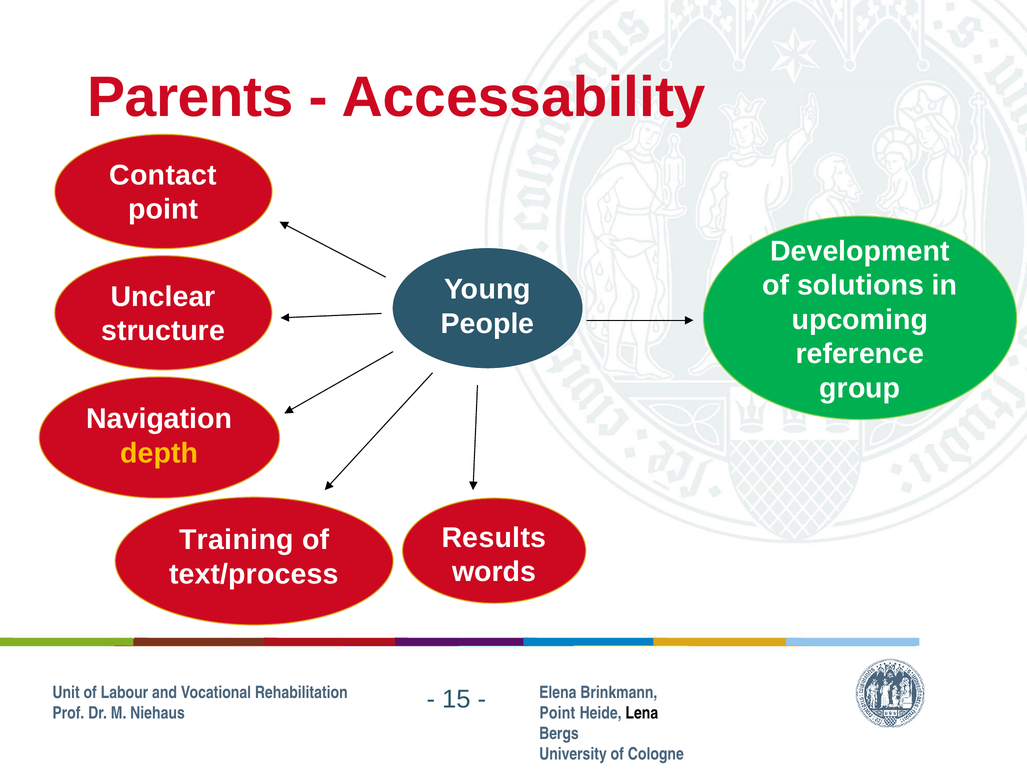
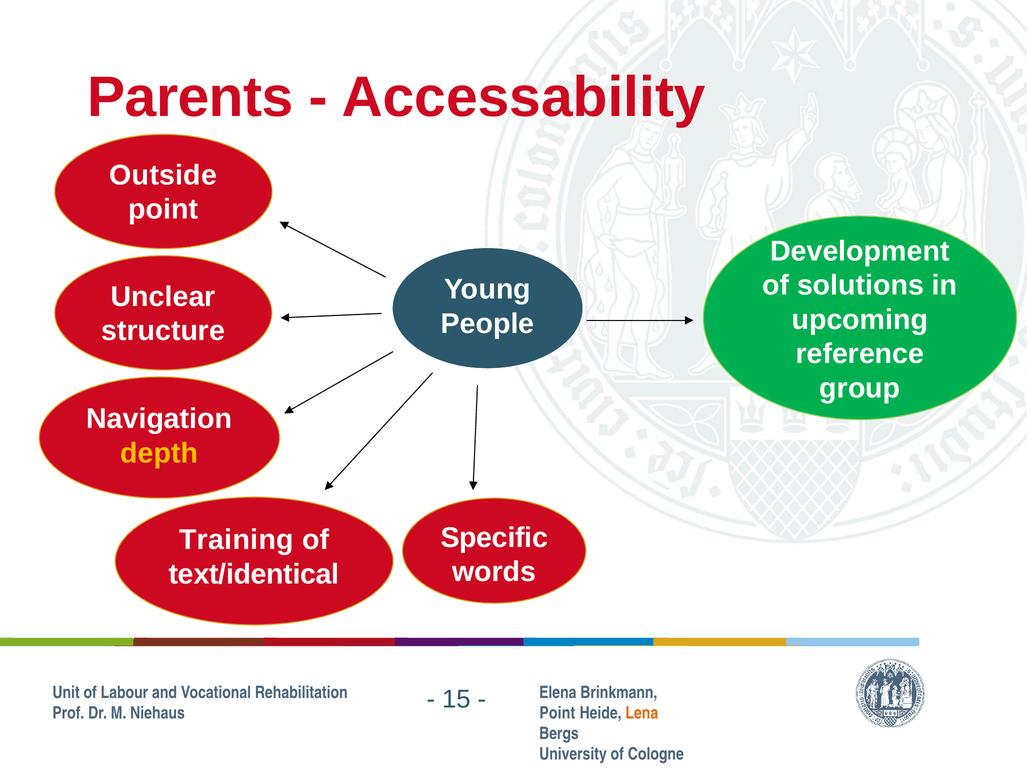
Contact: Contact -> Outside (163, 175)
Results: Results -> Specific (494, 538)
text/process: text/process -> text/identical (254, 574)
Lena colour: black -> orange (642, 713)
